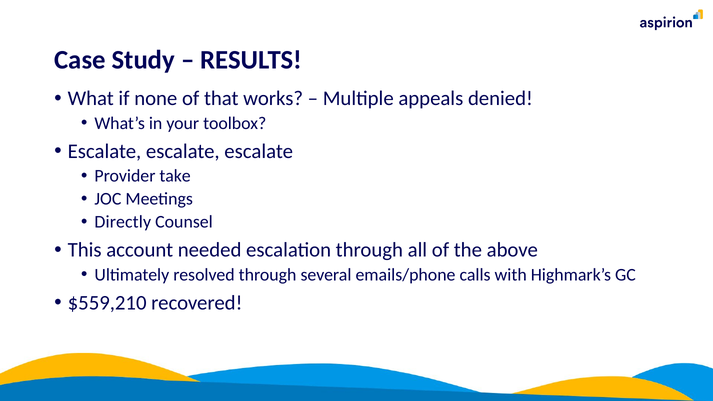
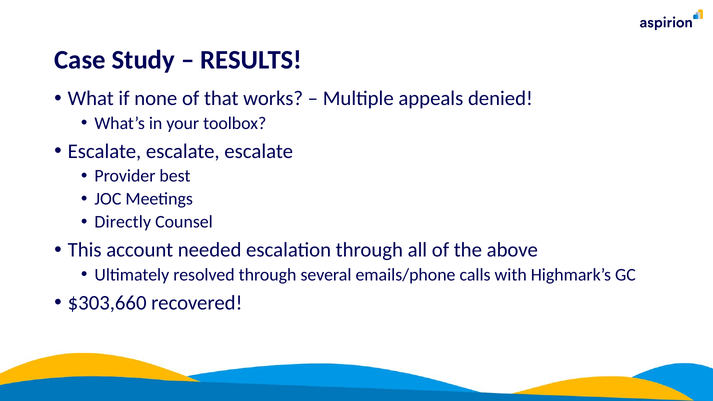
take: take -> best (175, 176)
$559,210: $559,210 -> $303,660 (107, 303)
